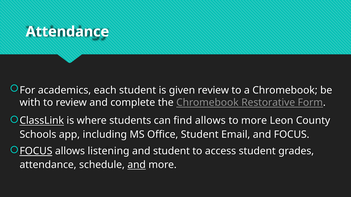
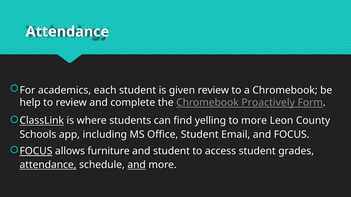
with: with -> help (30, 103)
Restorative: Restorative -> Proactively (268, 103)
find allows: allows -> yelling (210, 121)
listening: listening -> furniture (109, 151)
attendance underline: none -> present (48, 165)
